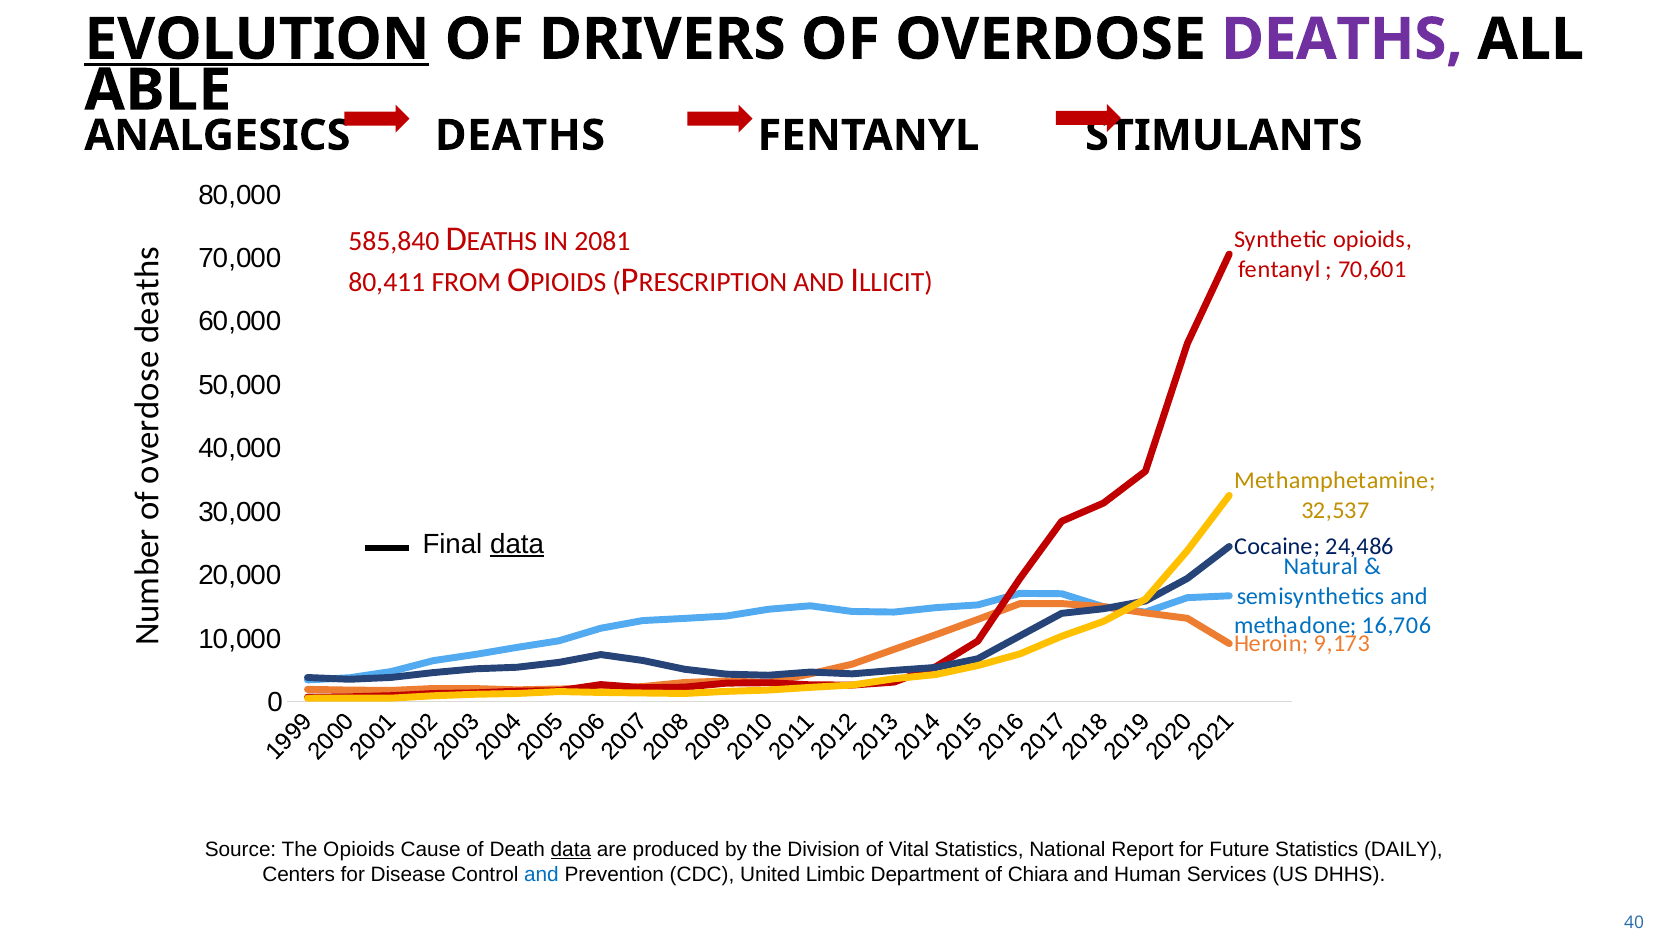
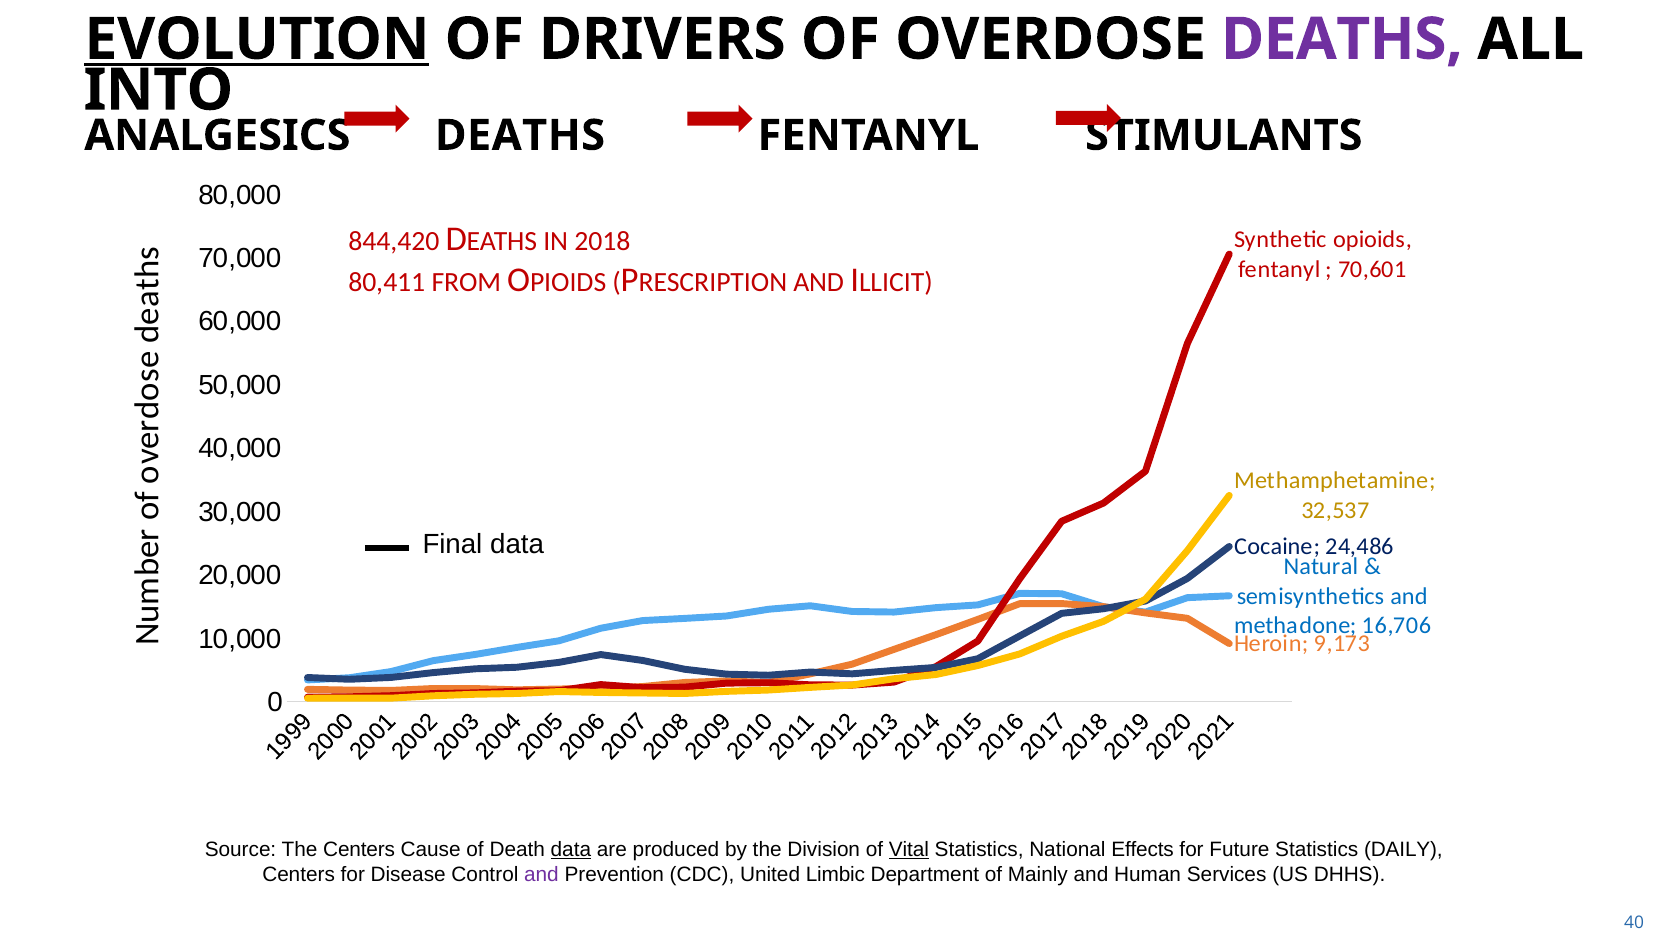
ABLE: ABLE -> INTO (158, 90)
585,840: 585,840 -> 844,420 (394, 241)
2081: 2081 -> 2018 (602, 241)
data underline: present -> none (517, 544)
The Opioids: Opioids -> Centers (359, 850)
Vital underline: none -> present (909, 850)
Report: Report -> Effects (1143, 850)
and colour: blue -> purple (541, 875)
Chiara: Chiara -> Mainly (1038, 875)
